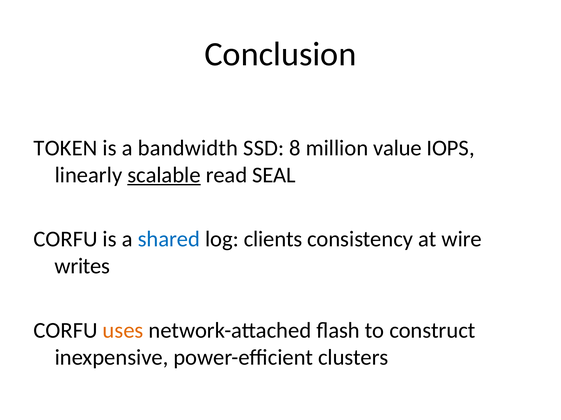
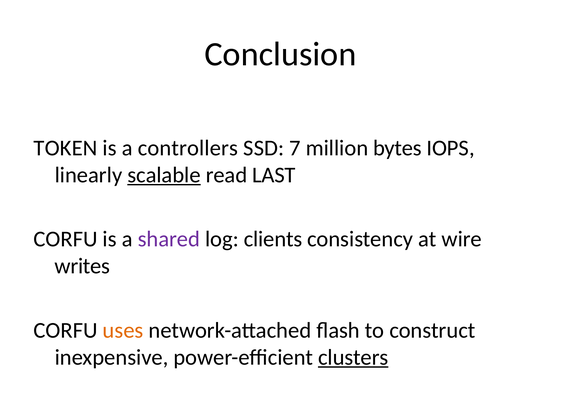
bandwidth: bandwidth -> controllers (188, 148)
8: 8 -> 7 (295, 148)
value: value -> bytes (397, 148)
SEAL: SEAL -> LAST (274, 175)
shared colour: blue -> purple (169, 240)
clusters underline: none -> present (353, 358)
